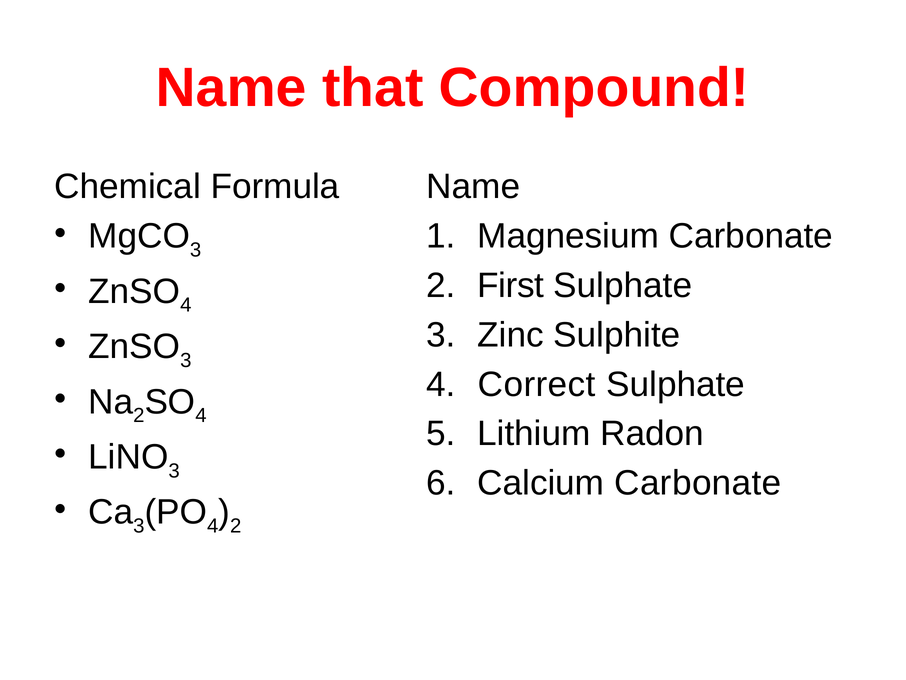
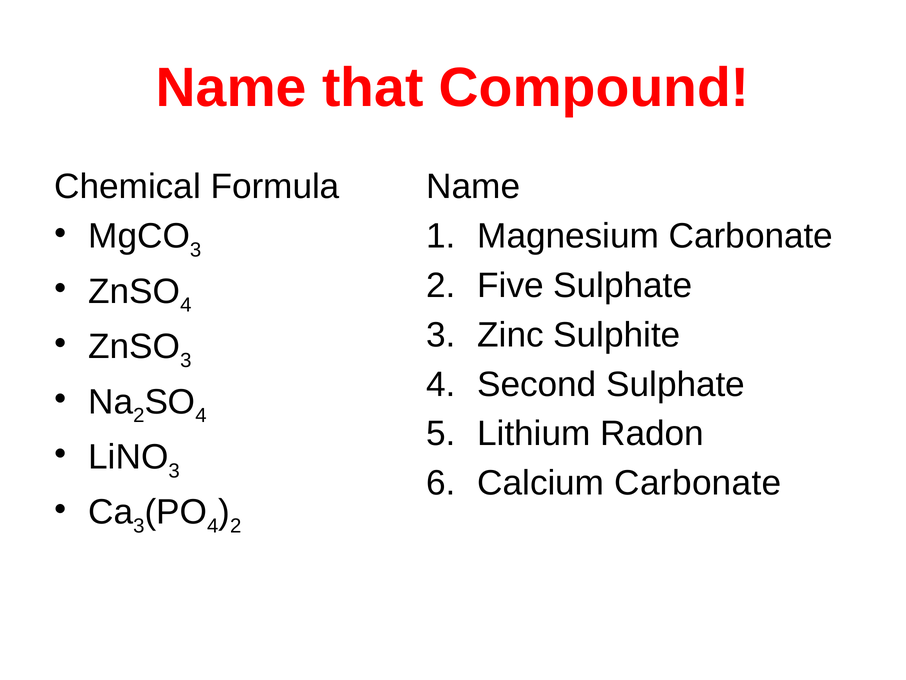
First: First -> Five (511, 285)
Correct: Correct -> Second (537, 384)
